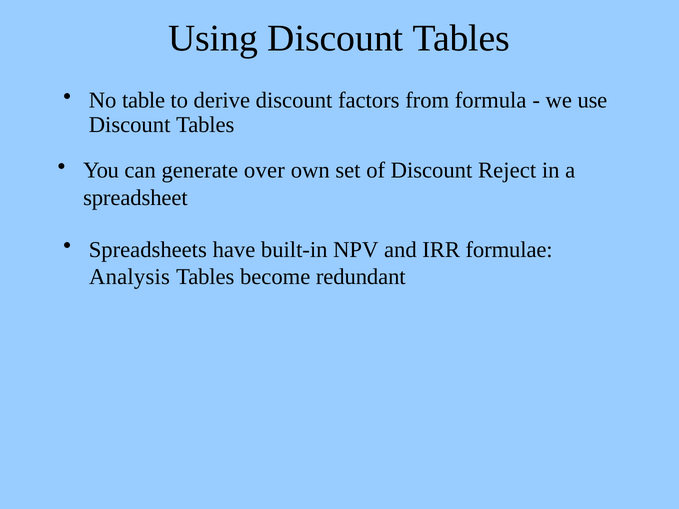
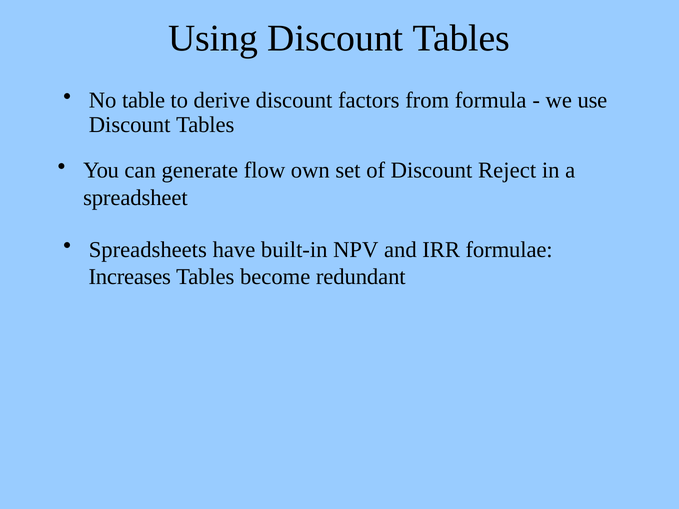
over: over -> flow (265, 171)
Analysis: Analysis -> Increases (130, 277)
